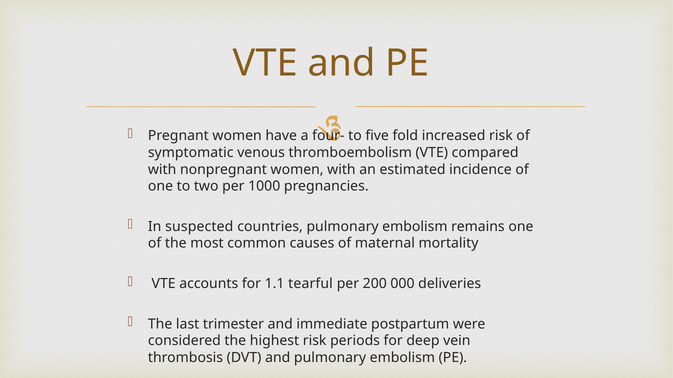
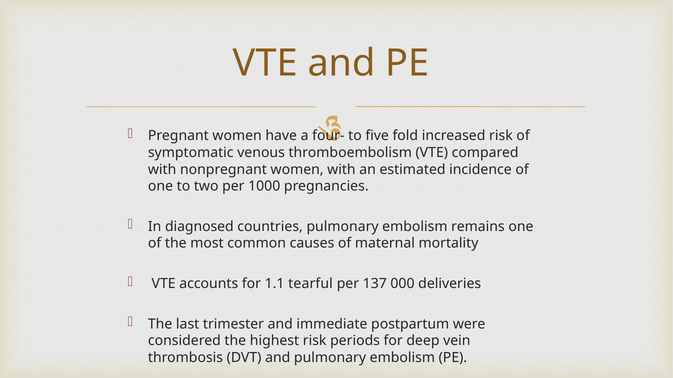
suspected: suspected -> diagnosed (199, 227)
200: 200 -> 137 (375, 284)
